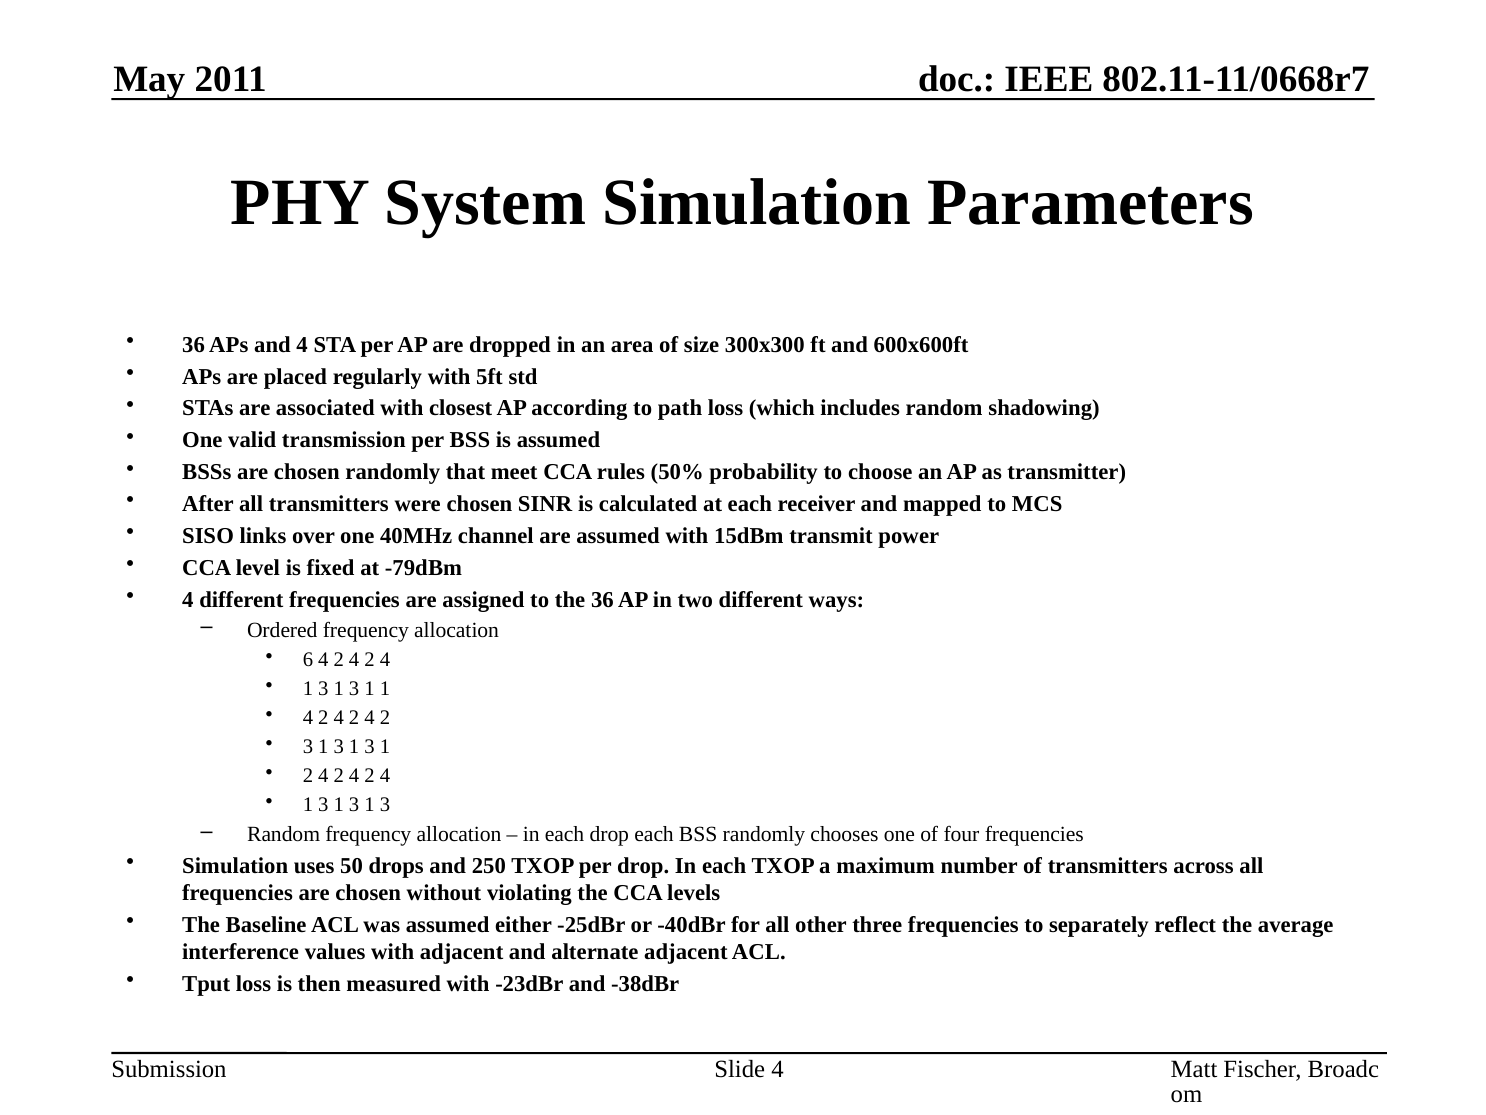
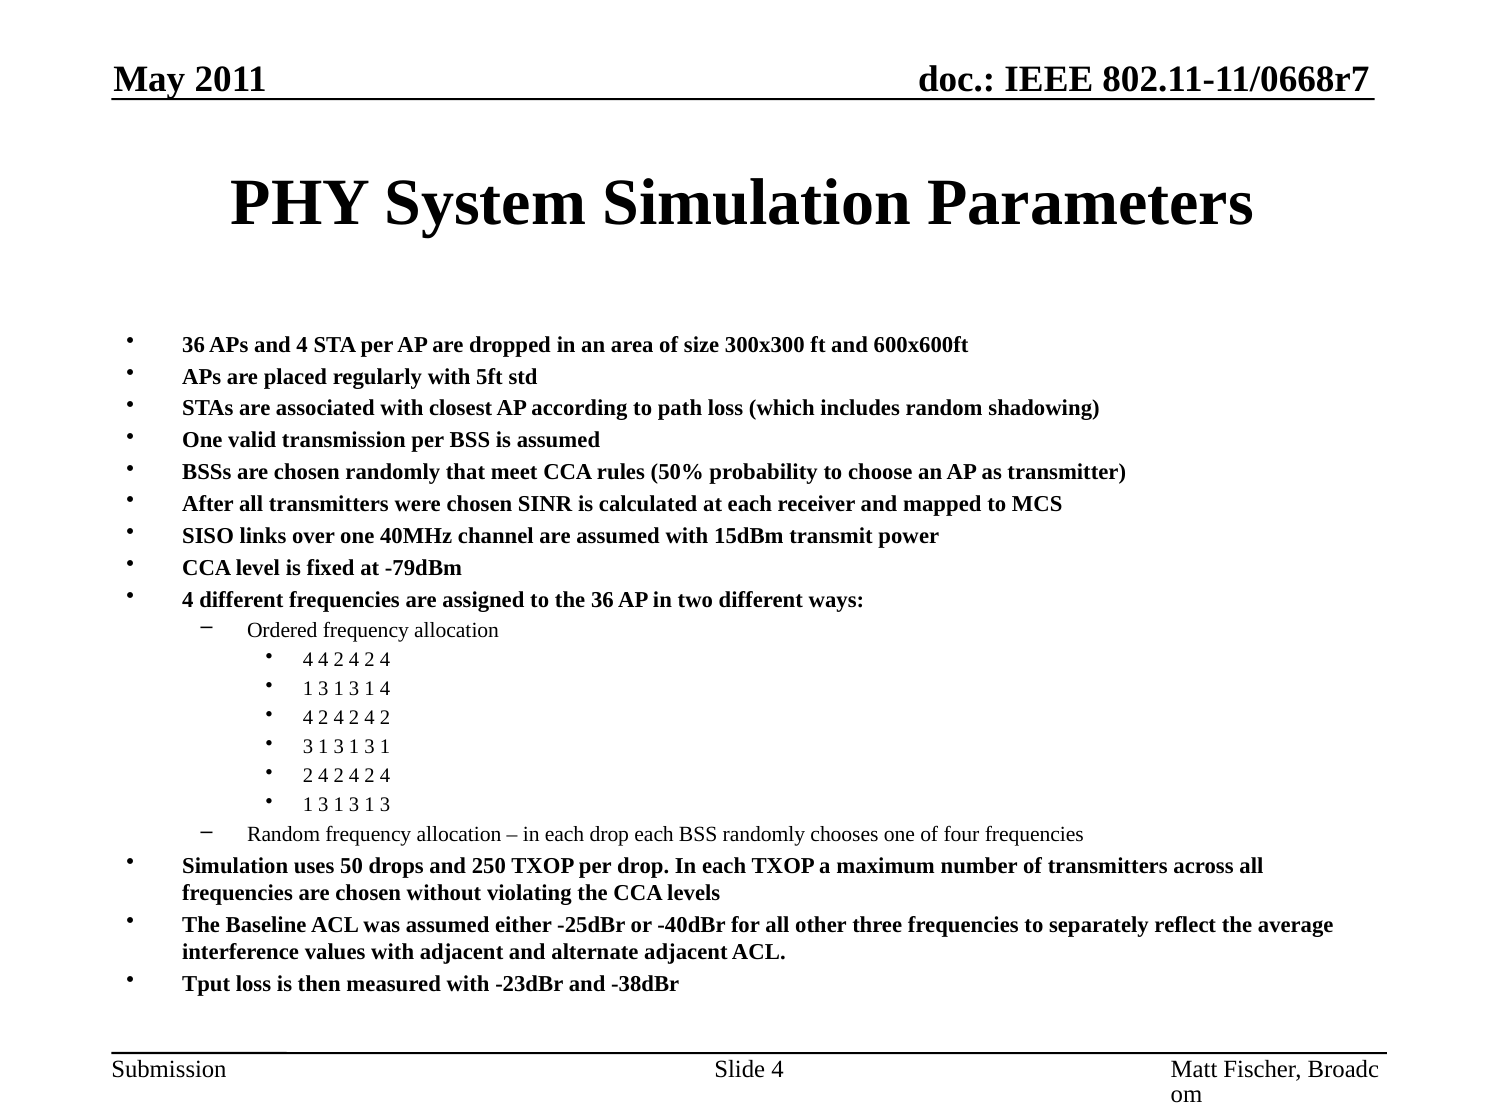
6: 6 -> 4 (308, 660)
1 1: 1 -> 4 (385, 689)
